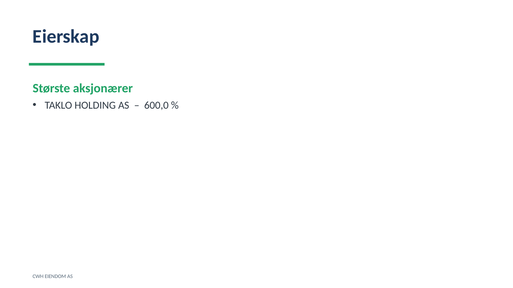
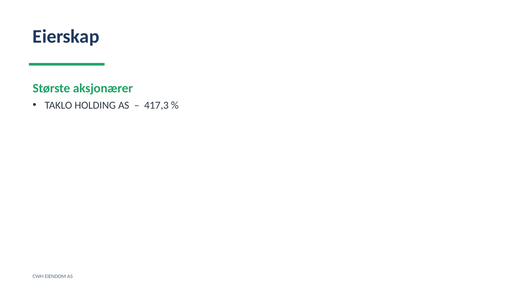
600,0: 600,0 -> 417,3 (156, 105)
